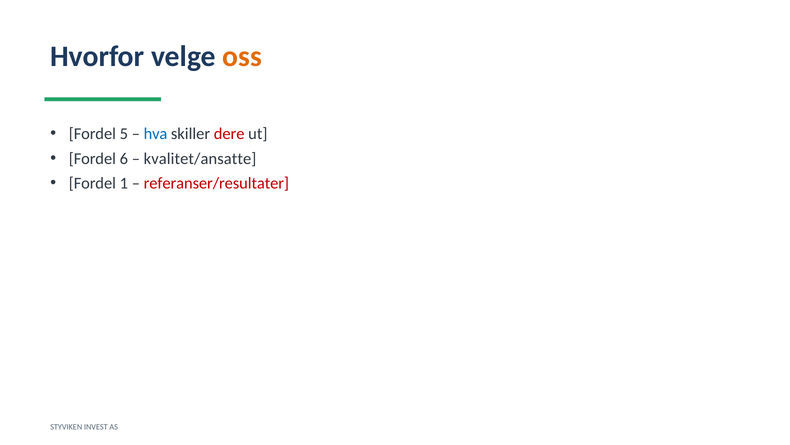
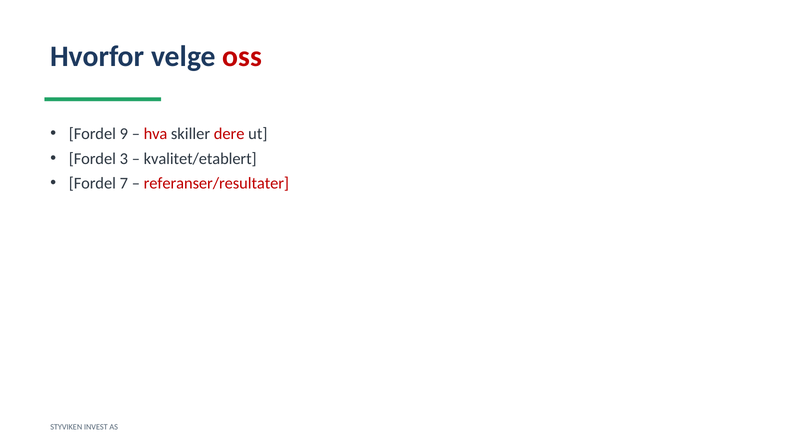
oss colour: orange -> red (242, 56)
5: 5 -> 9 (124, 134)
hva colour: blue -> red (156, 134)
6: 6 -> 3 (124, 159)
kvalitet/ansatte: kvalitet/ansatte -> kvalitet/etablert (200, 159)
1: 1 -> 7 (124, 183)
